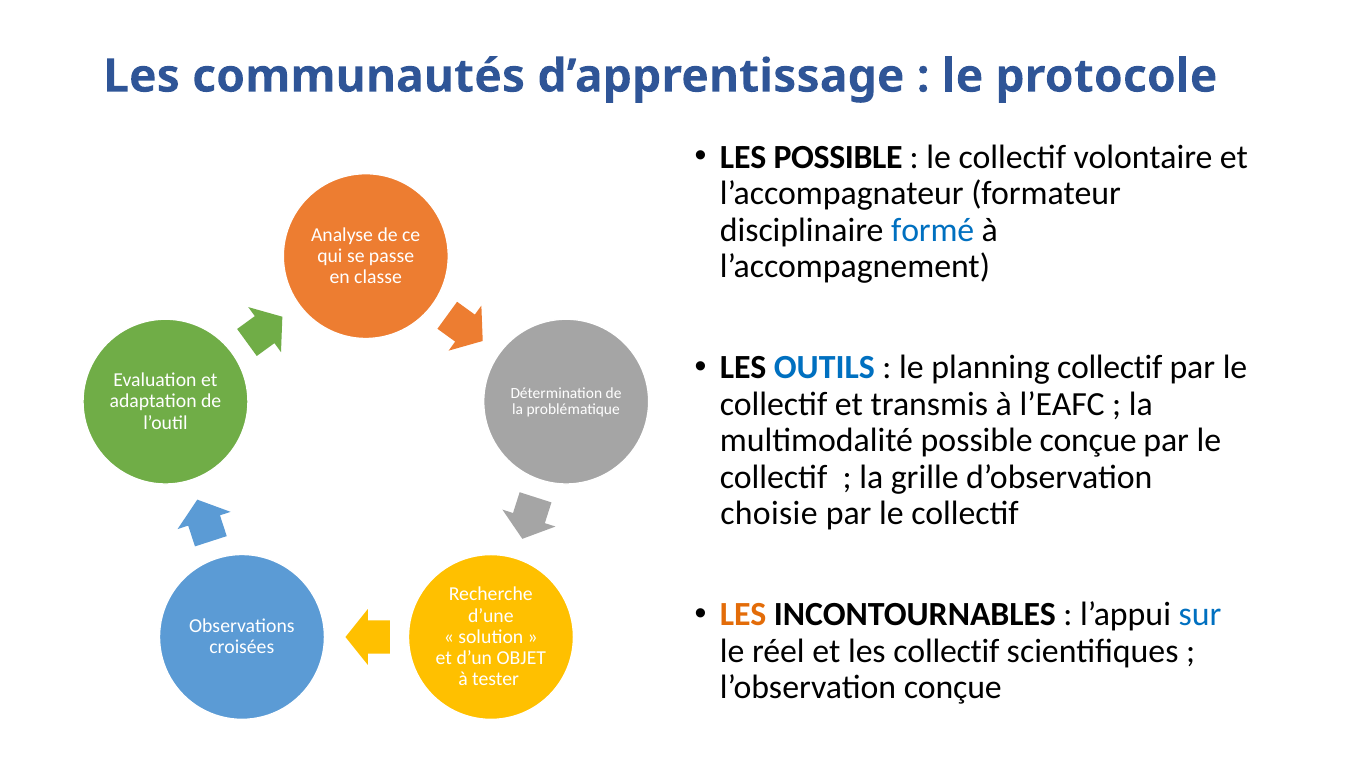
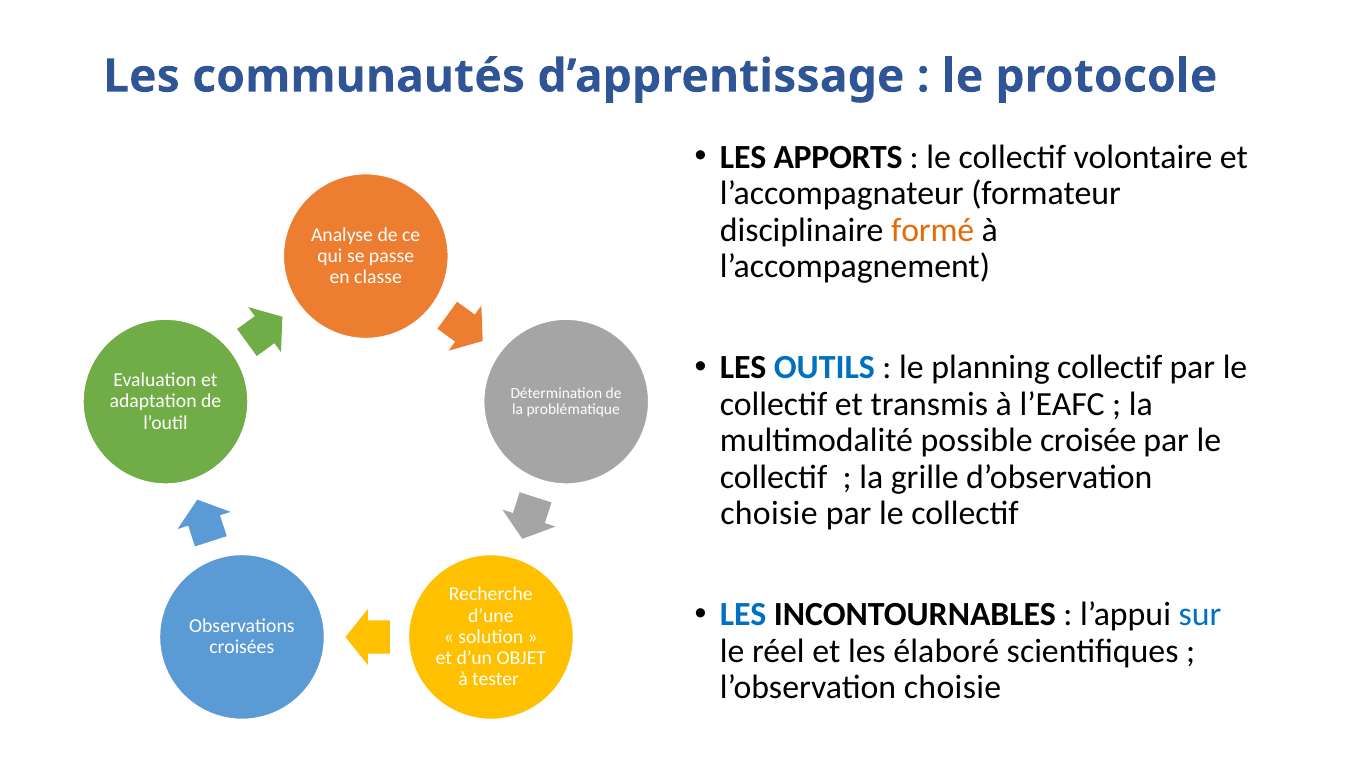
LES POSSIBLE: POSSIBLE -> APPORTS (838, 157)
formé colour: blue -> orange (933, 230)
possible conçue: conçue -> croisée (1088, 441)
LES colour: orange -> blue (743, 615)
les collectif: collectif -> élaboré (946, 651)
l’observation conçue: conçue -> choisie (953, 688)
